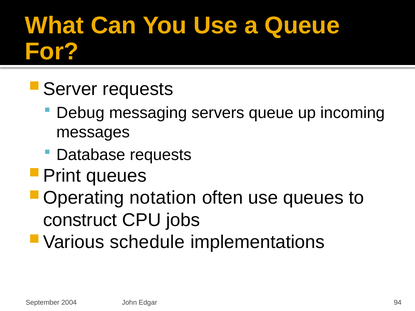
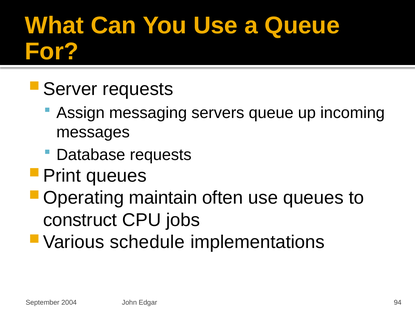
Debug: Debug -> Assign (81, 113)
notation: notation -> maintain (163, 198)
